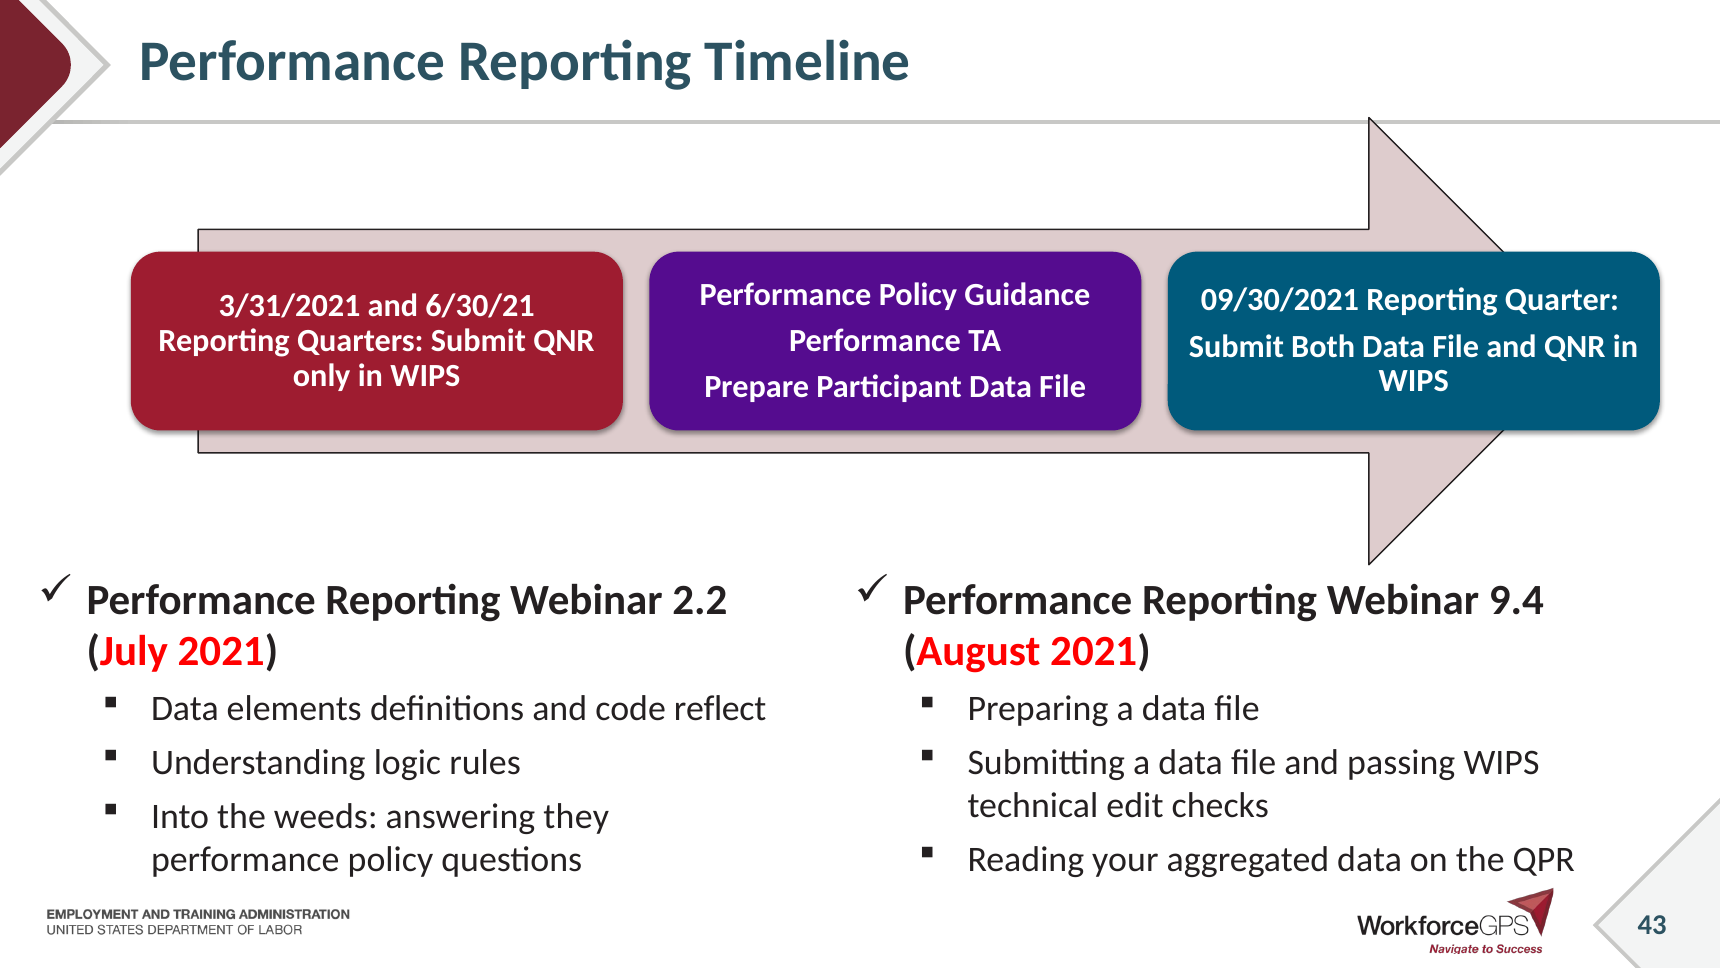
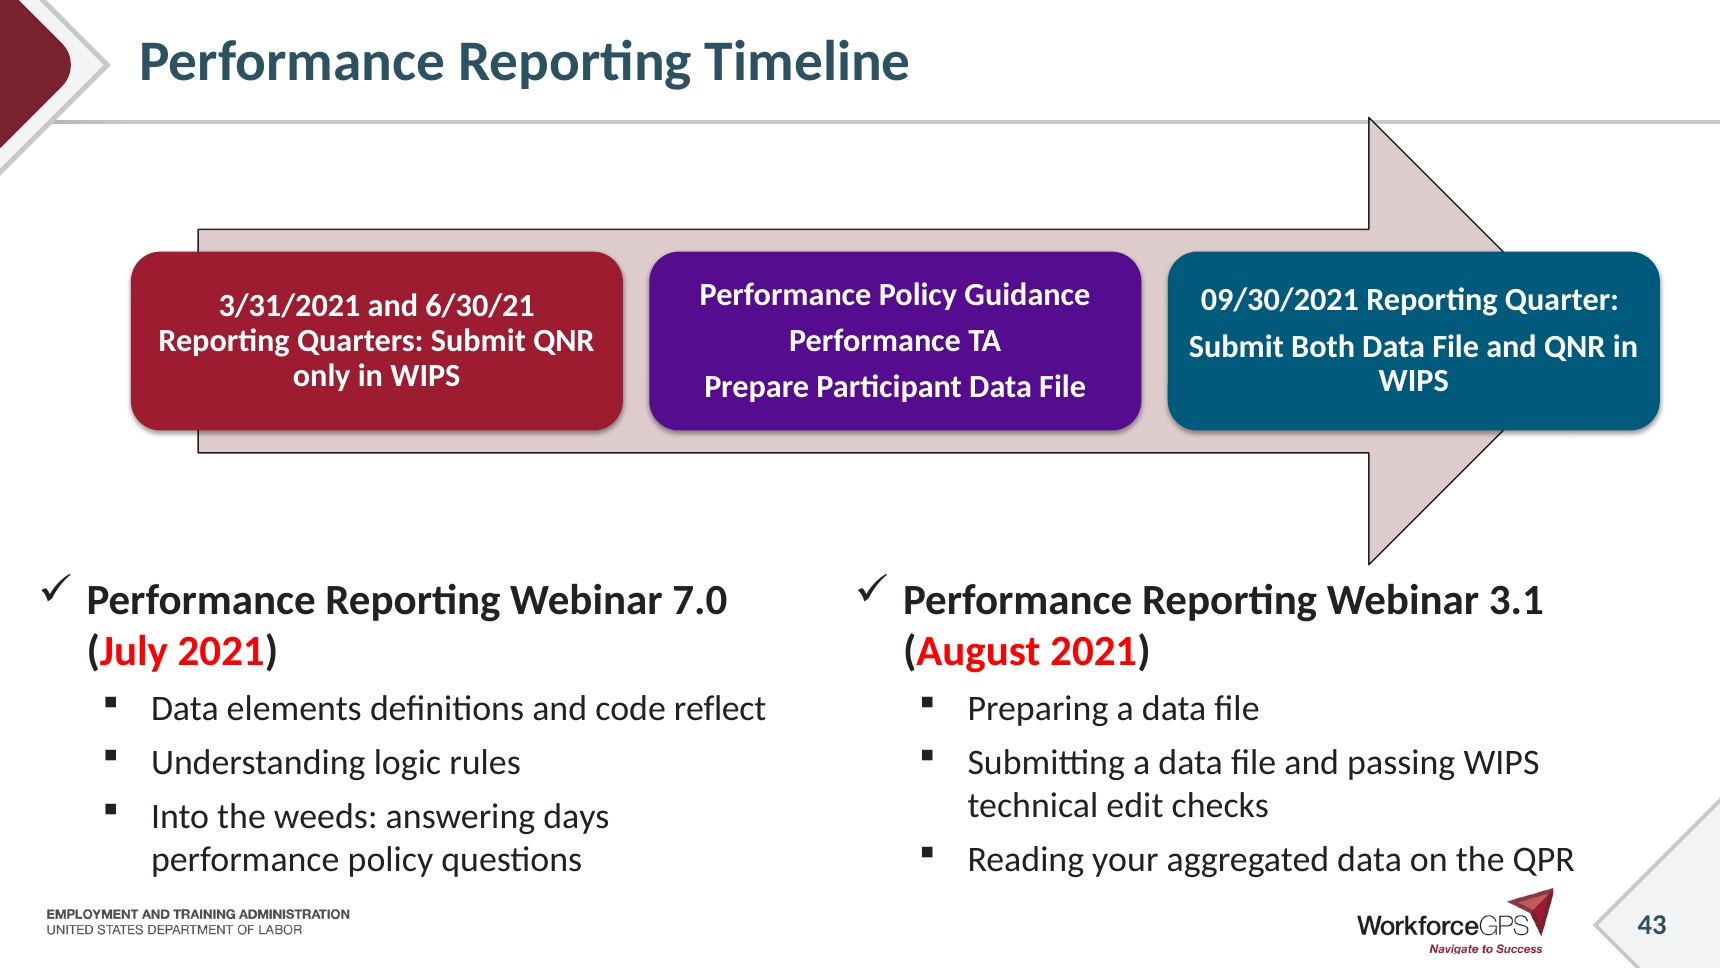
2.2: 2.2 -> 7.0 (700, 600)
9.4: 9.4 -> 3.1 (1516, 600)
they: they -> days (576, 816)
